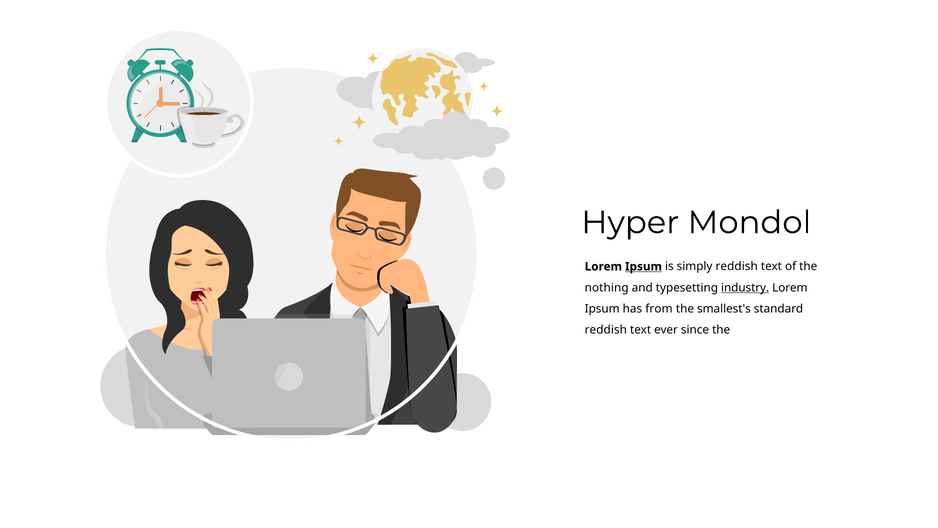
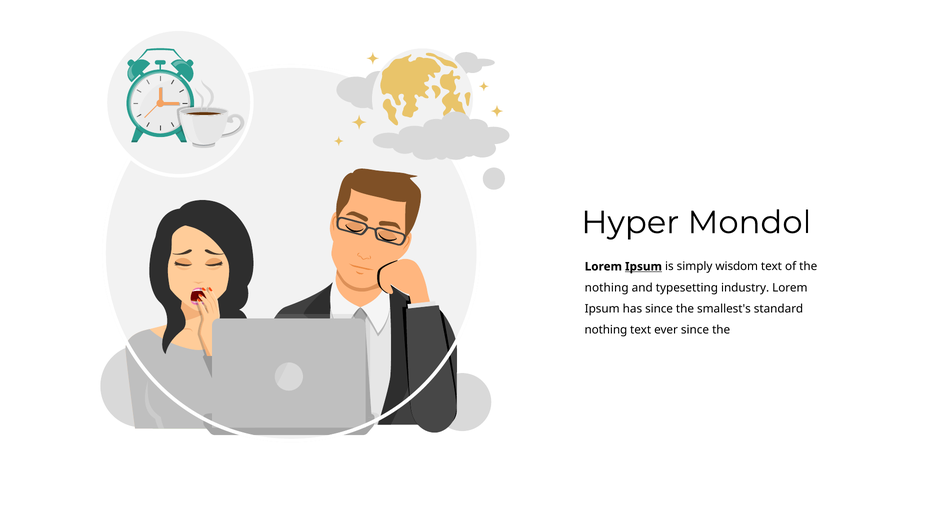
simply reddish: reddish -> wisdom (737, 266)
industry underline: present -> none (745, 287)
has from: from -> since (659, 309)
reddish: reddish -> nothing (606, 330)
